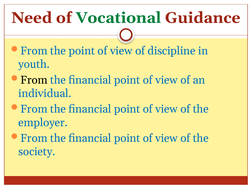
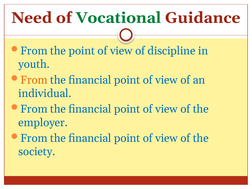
From colour: black -> orange (34, 80)
